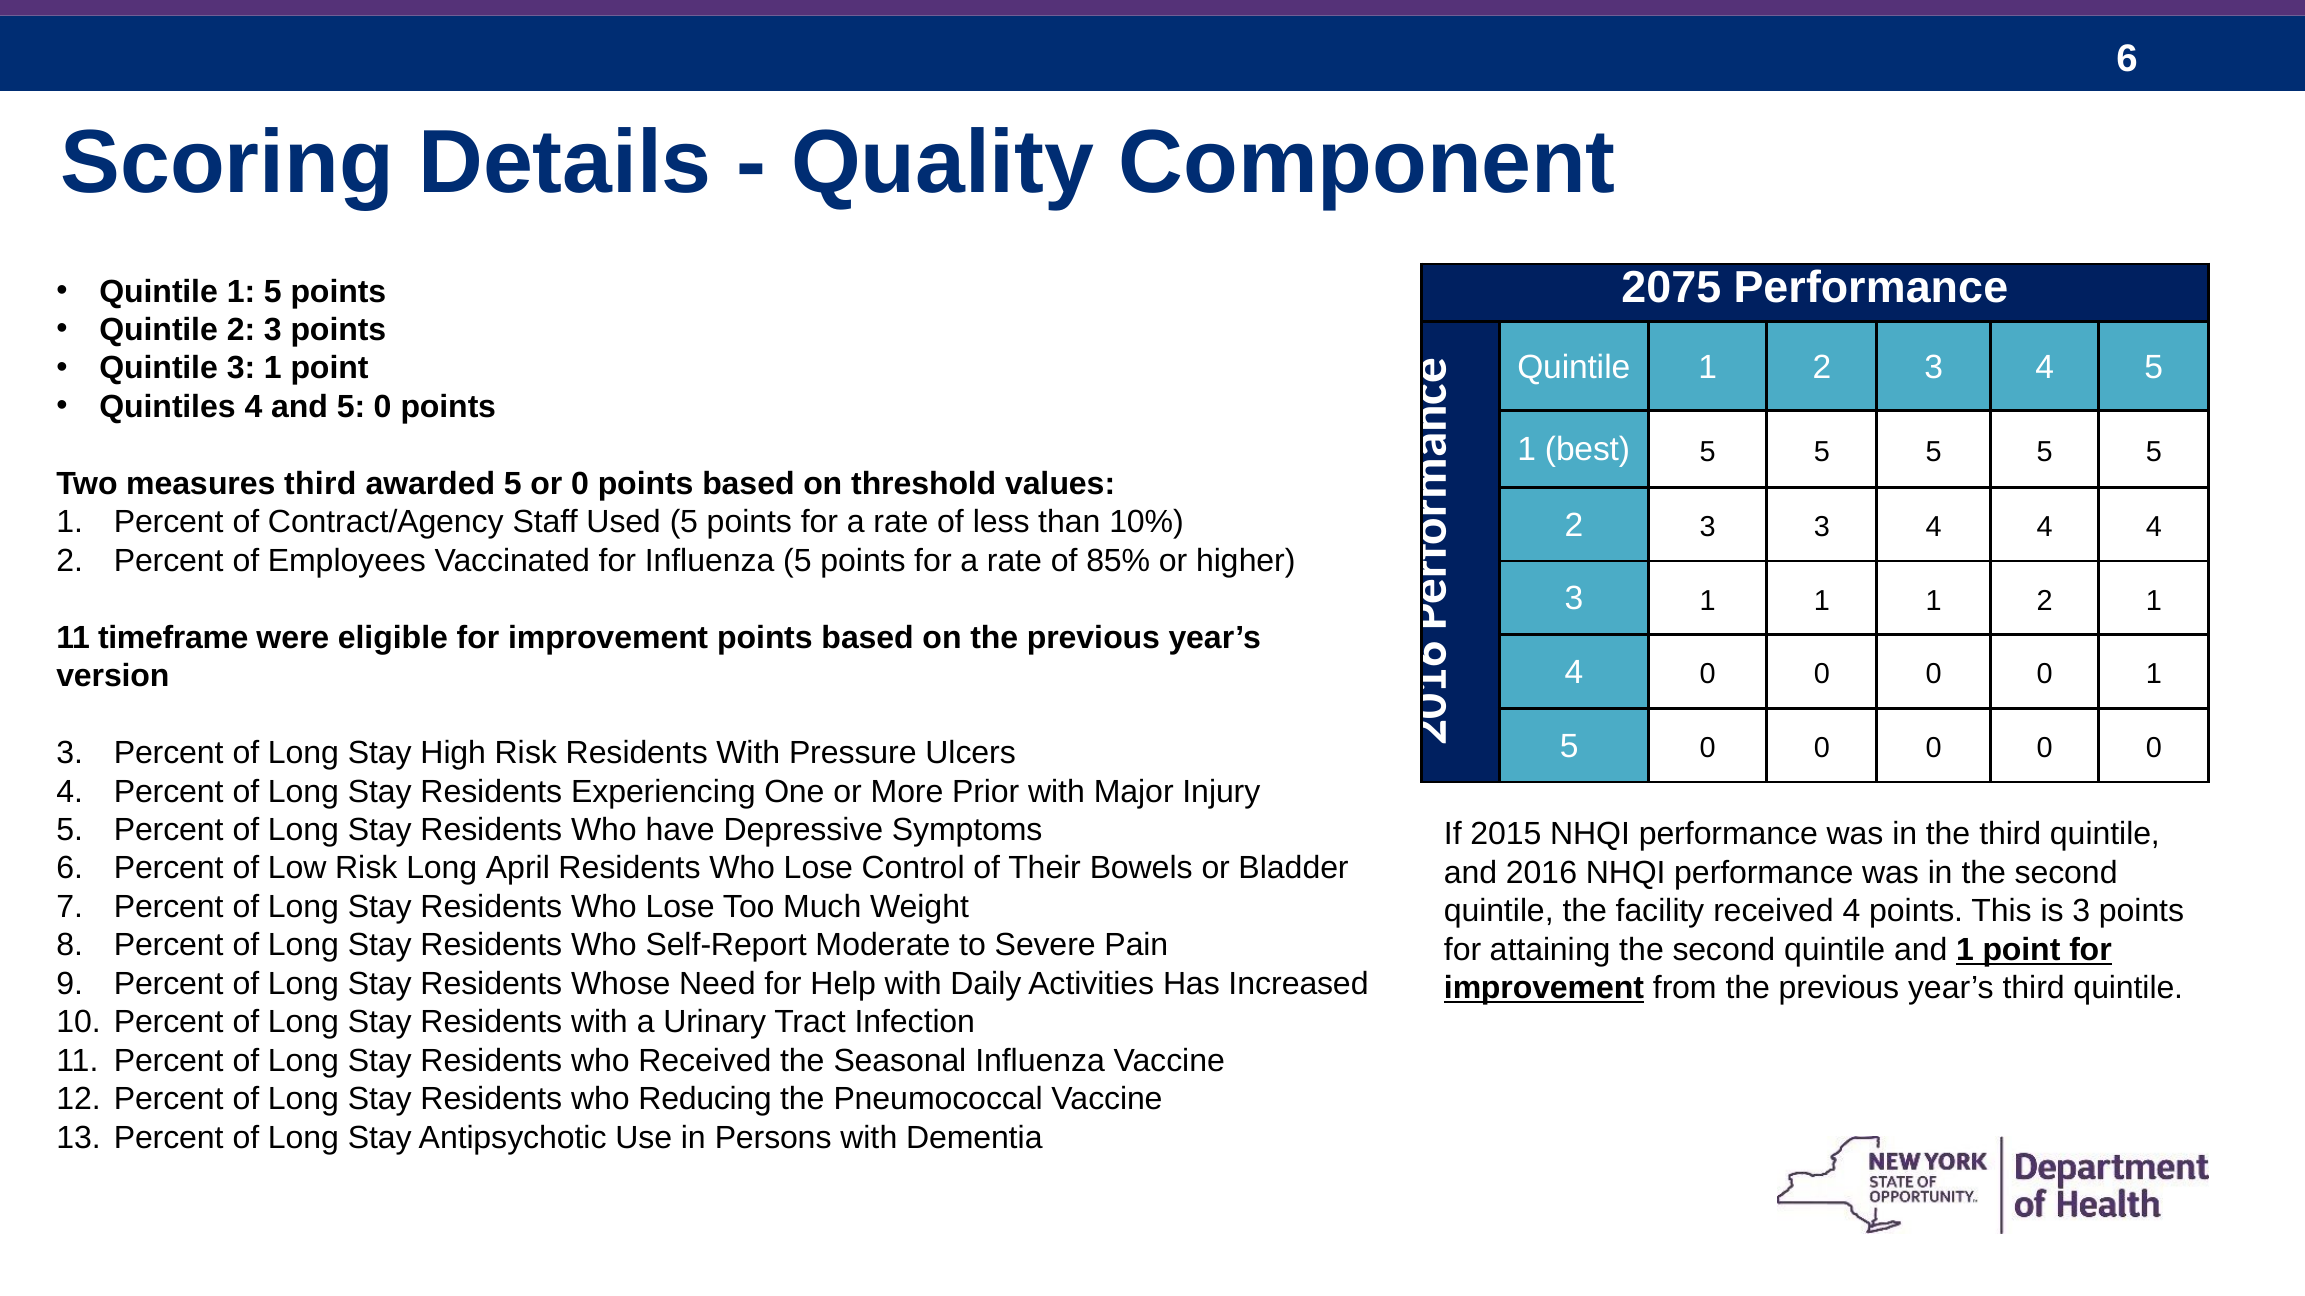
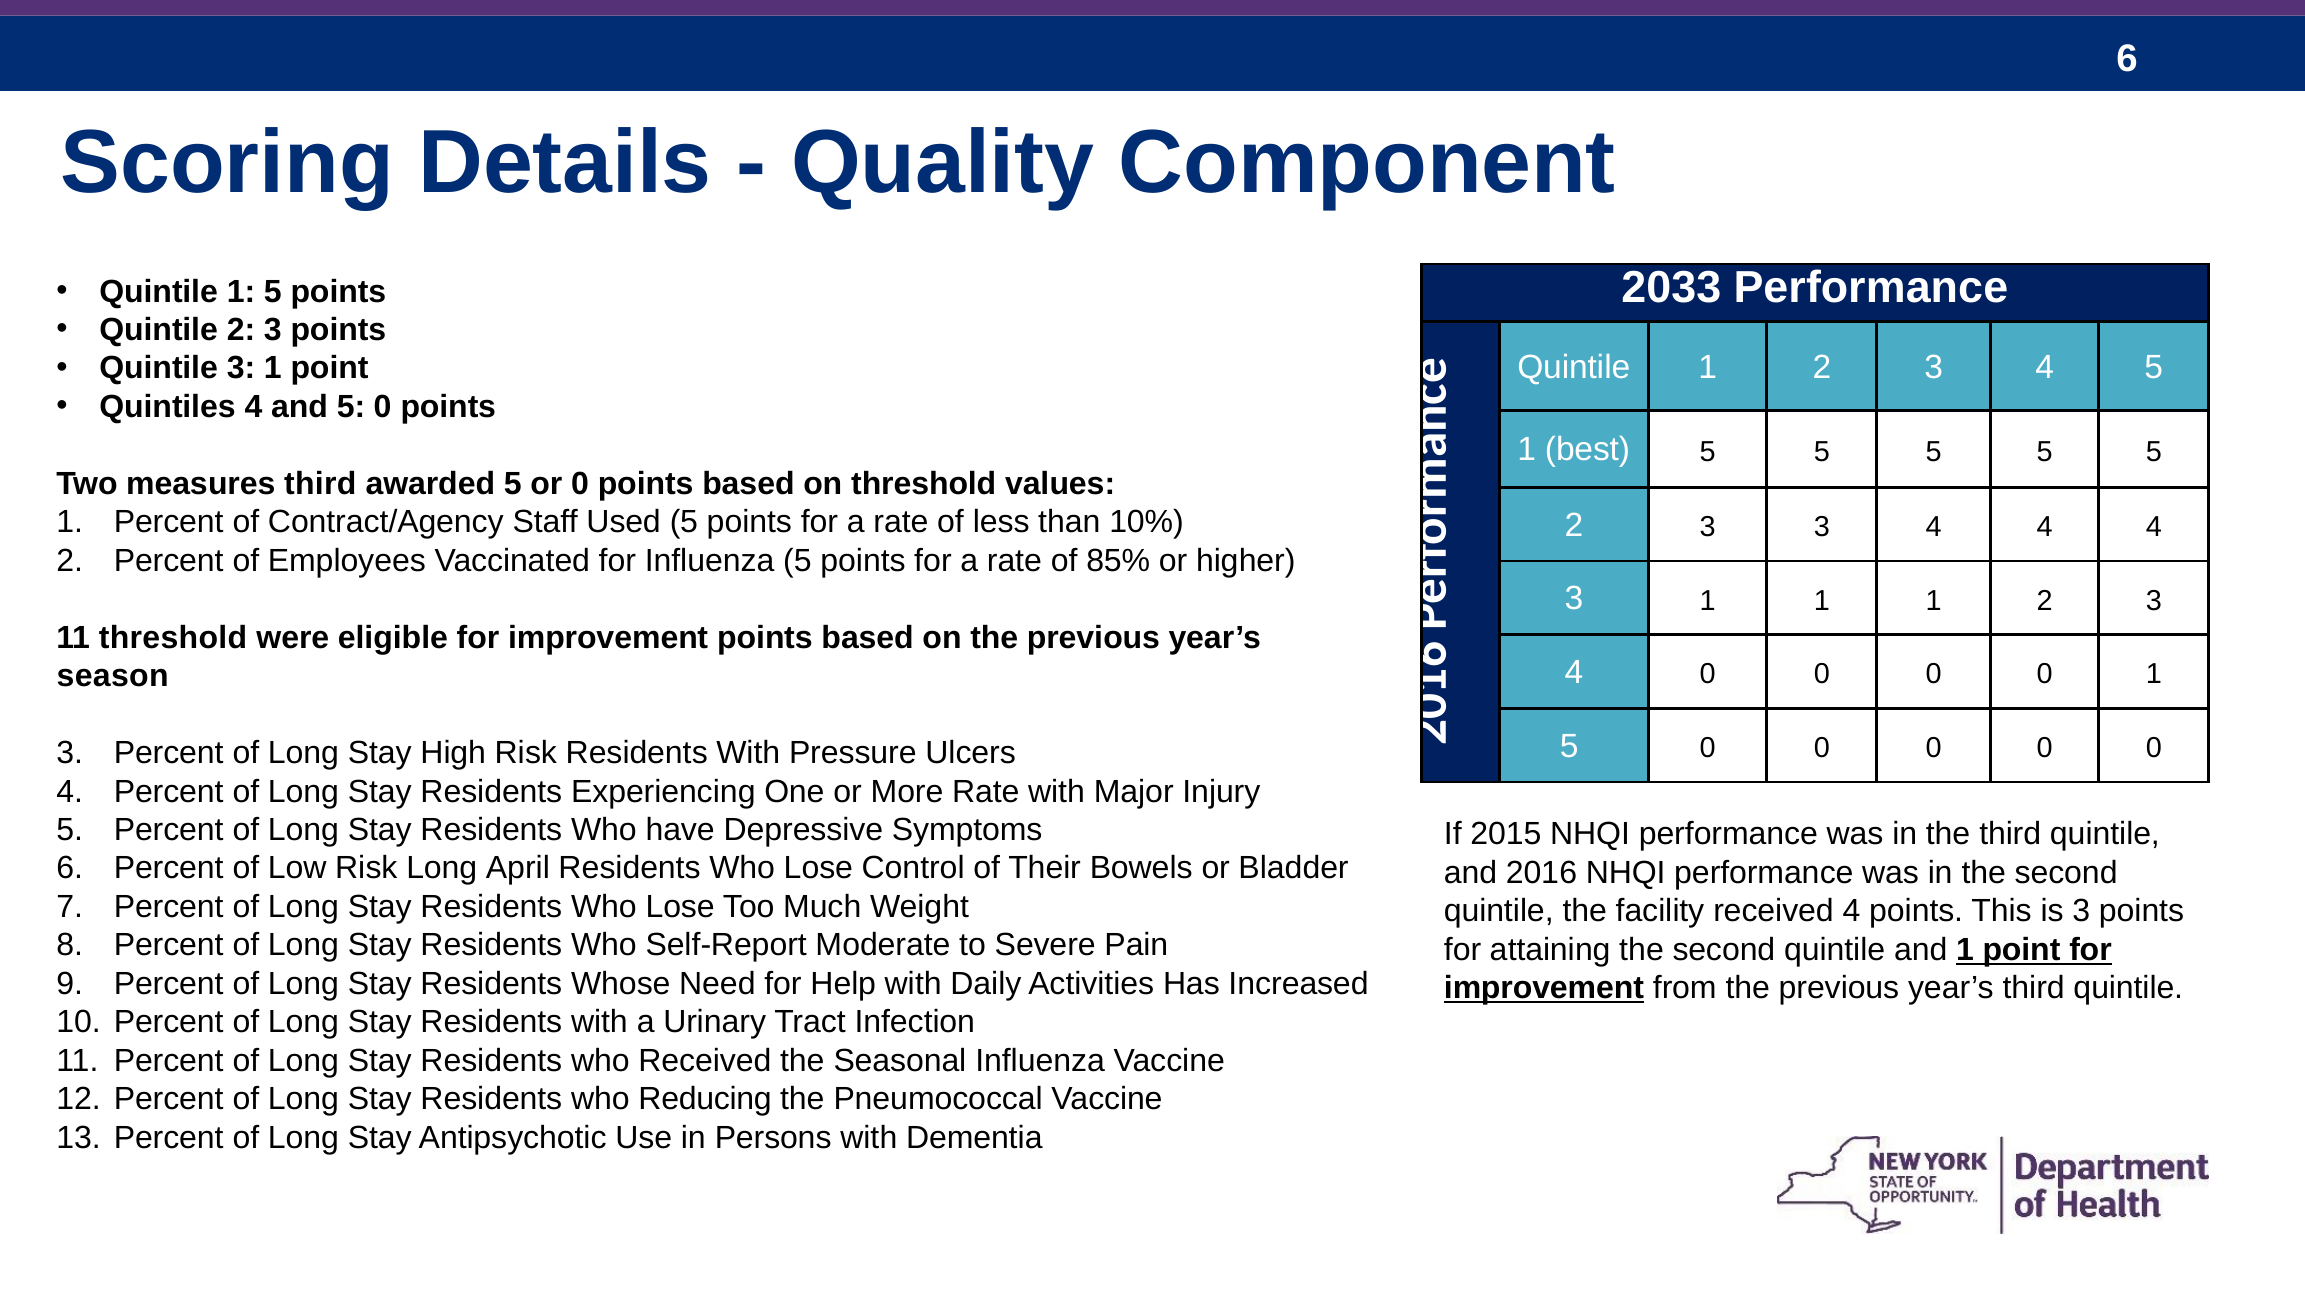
2075: 2075 -> 2033 (1671, 288)
1 1 2 1: 1 -> 3 (2154, 601)
11 timeframe: timeframe -> threshold (173, 638)
version: version -> season (113, 676)
More Prior: Prior -> Rate (986, 792)
